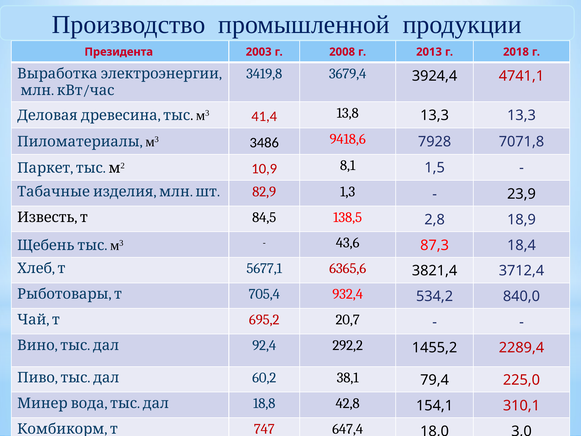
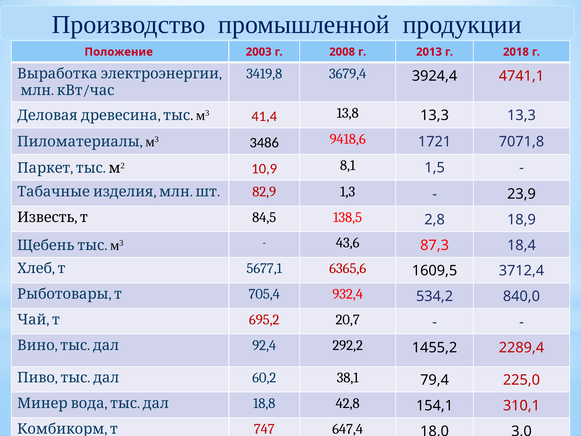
Президента: Президента -> Положение (119, 52)
7928: 7928 -> 1721 (435, 141)
3821,4: 3821,4 -> 1609,5 (435, 271)
